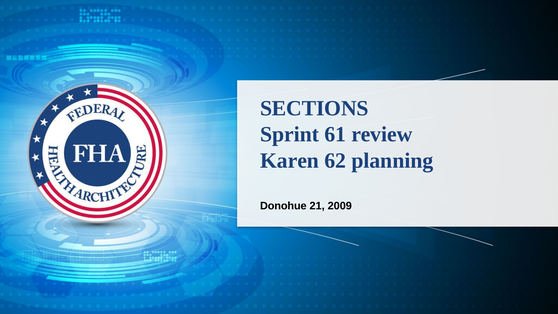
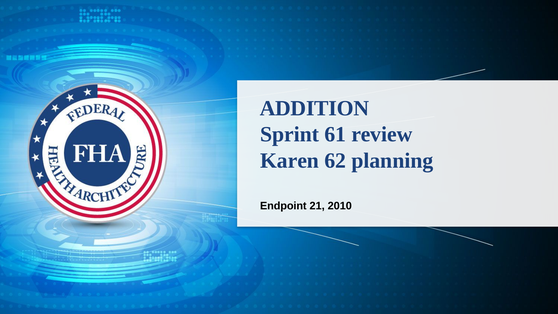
SECTIONS: SECTIONS -> ADDITION (314, 108)
Donohue: Donohue -> Endpoint (283, 206)
2009: 2009 -> 2010 (340, 206)
